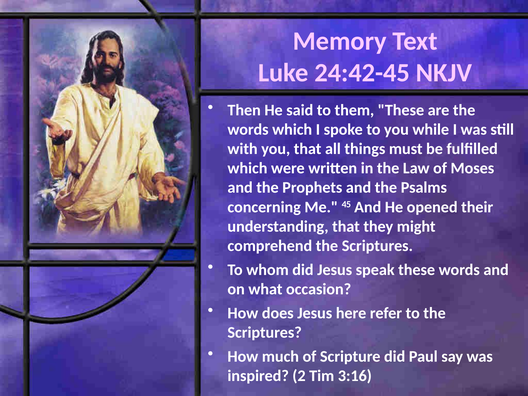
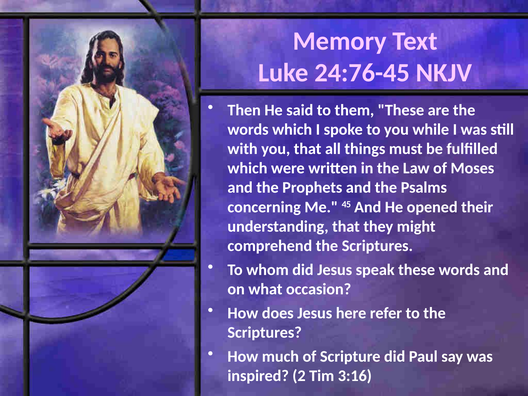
24:42-45: 24:42-45 -> 24:76-45 (362, 73)
